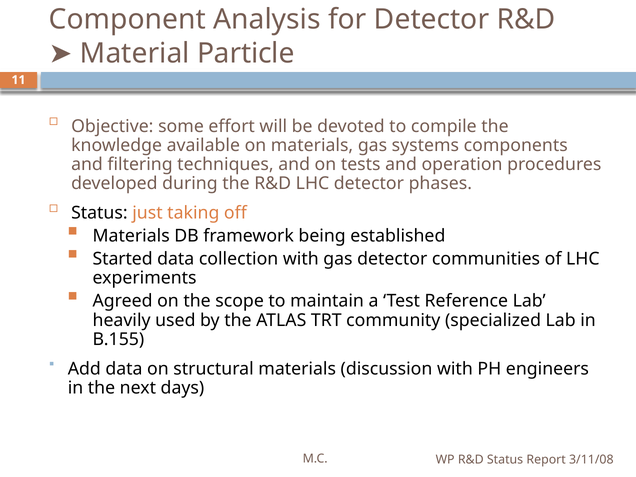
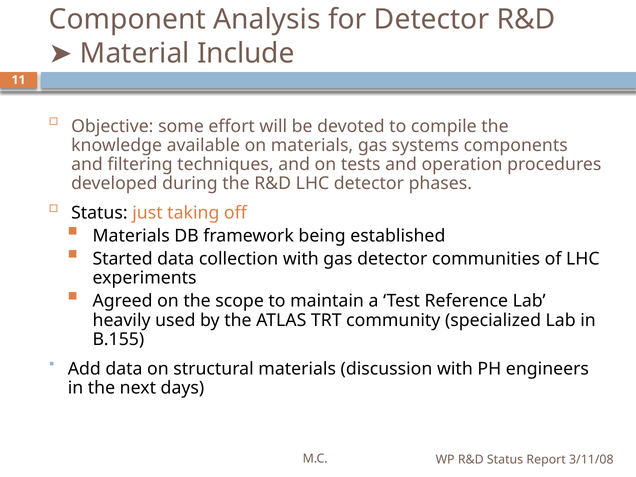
Particle: Particle -> Include (246, 53)
